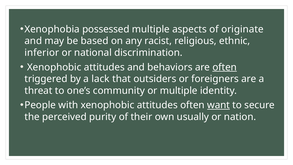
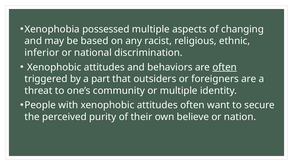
originate: originate -> changing (242, 29)
lack: lack -> part (101, 79)
want underline: present -> none (218, 105)
usually: usually -> believe (193, 117)
